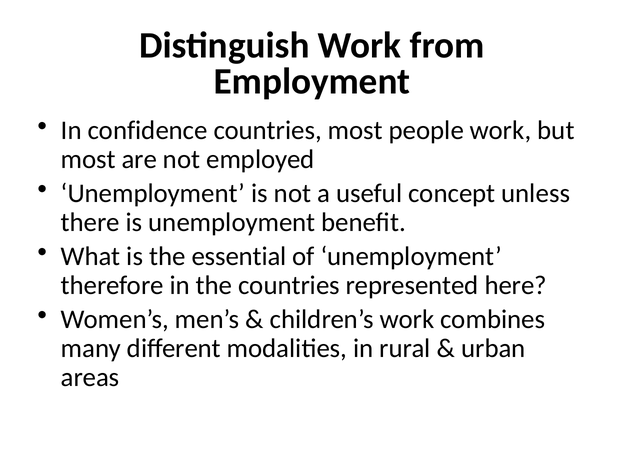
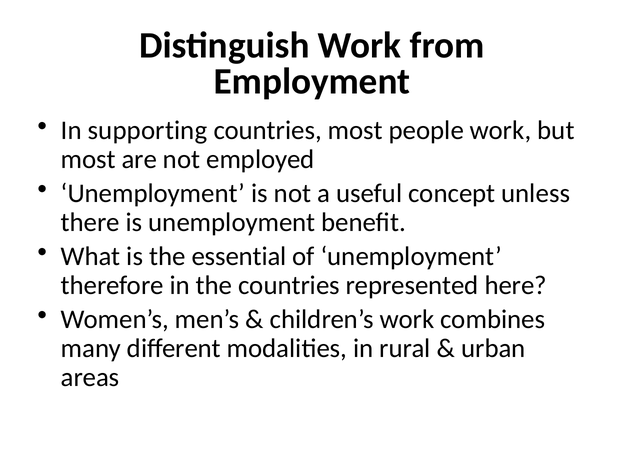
confidence: confidence -> supporting (148, 130)
